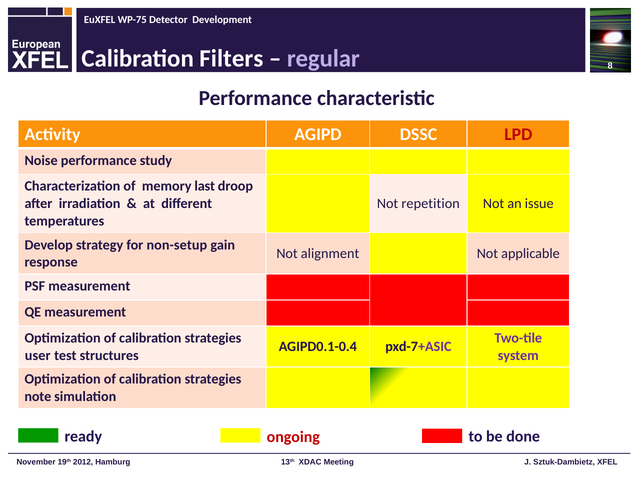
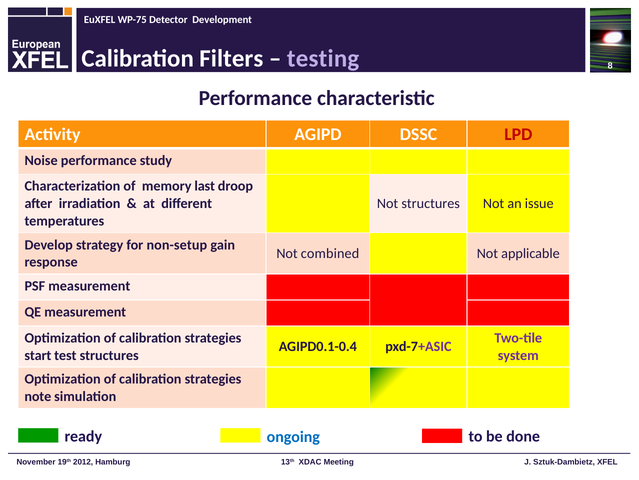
regular: regular -> testing (323, 58)
Not repetition: repetition -> structures (431, 203)
alignment: alignment -> combined (330, 253)
user: user -> start (38, 355)
ongoing colour: red -> blue (293, 436)
